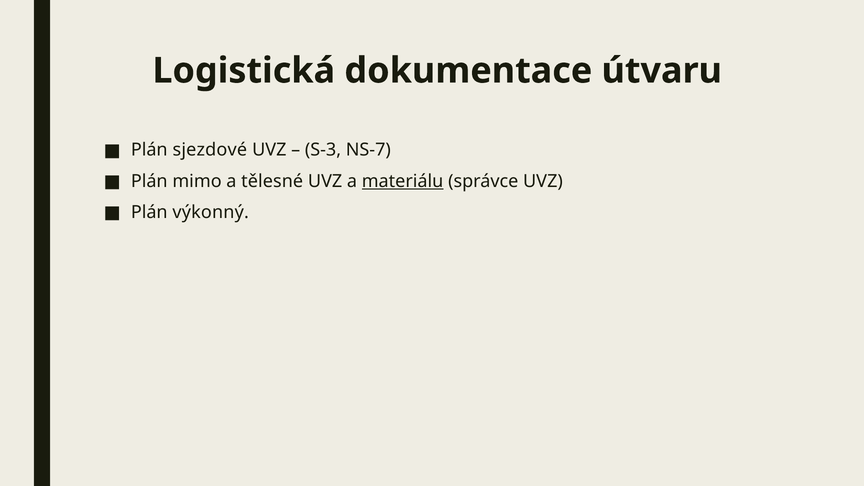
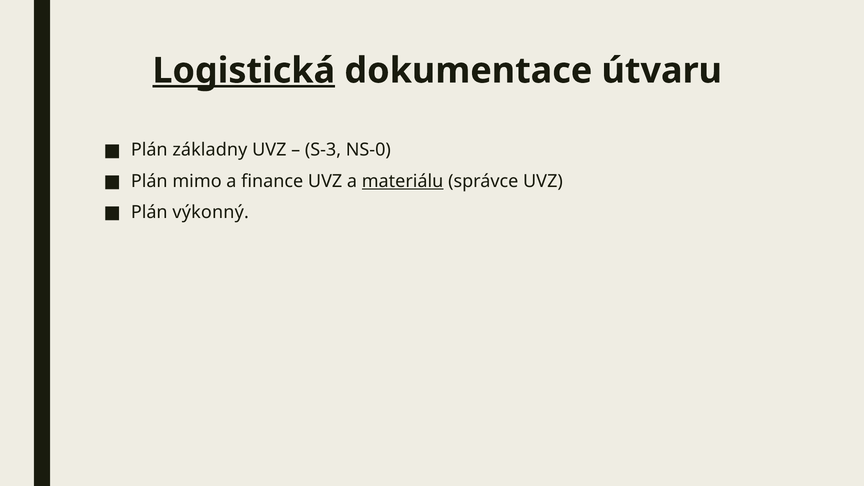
Logistická underline: none -> present (244, 71)
sjezdové: sjezdové -> základny (210, 150)
NS-7: NS-7 -> NS-0 (368, 150)
tělesné: tělesné -> finance (272, 181)
